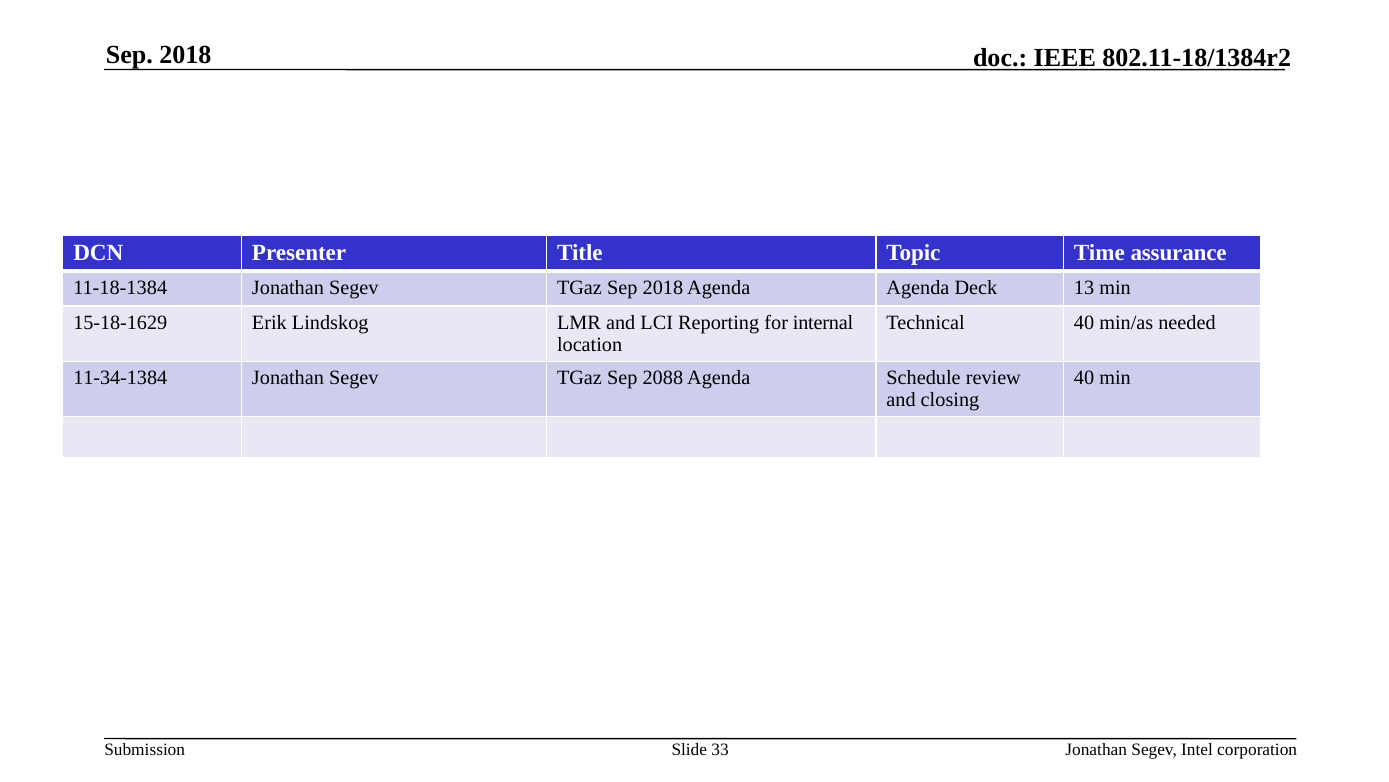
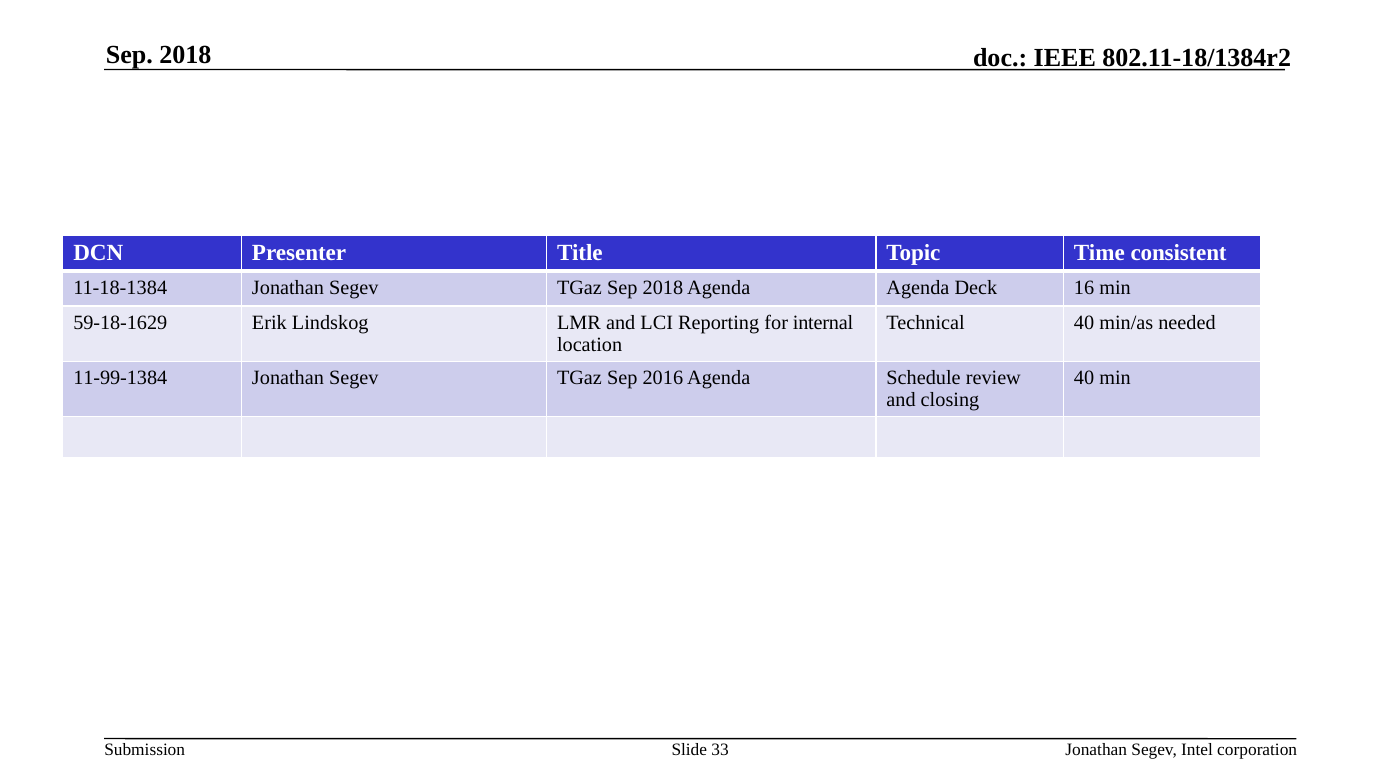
assurance: assurance -> consistent (1179, 253)
13: 13 -> 16 (1084, 287)
15-18-1629: 15-18-1629 -> 59-18-1629 (120, 322)
11-34-1384: 11-34-1384 -> 11-99-1384 (120, 377)
2088: 2088 -> 2016 (663, 377)
